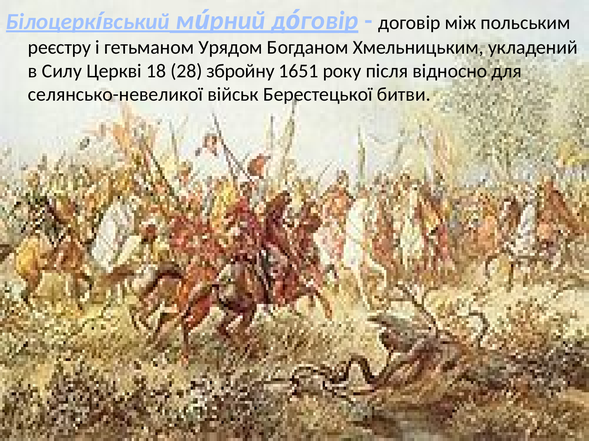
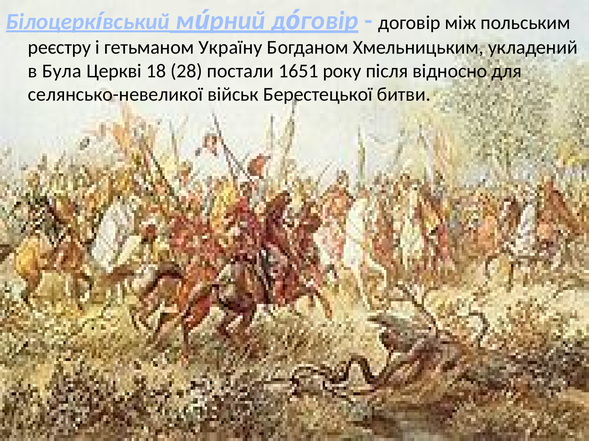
Урядом: Урядом -> Україну (230, 48)
Силу: Силу -> Була (62, 71)
збройну: збройну -> постали (240, 71)
